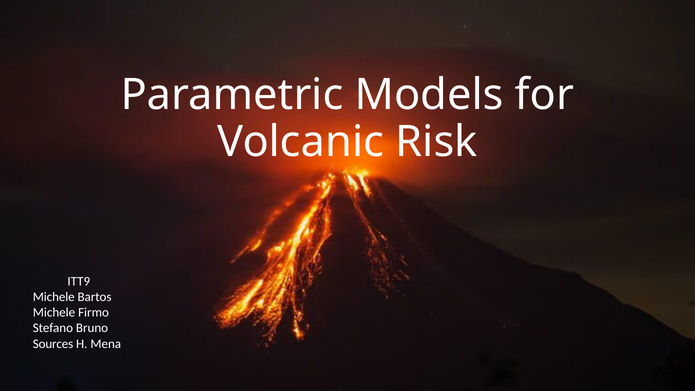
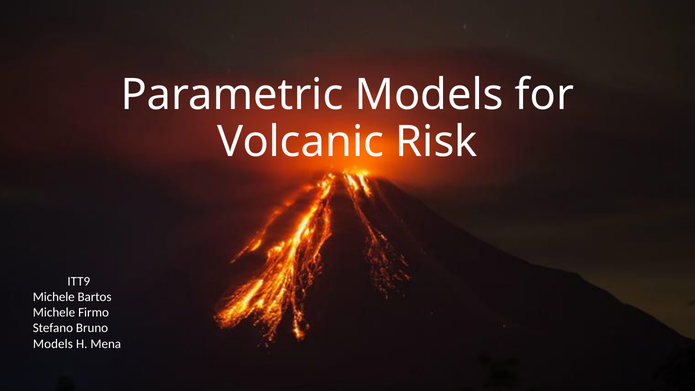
Sources: Sources -> Models (53, 344)
